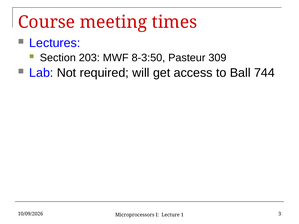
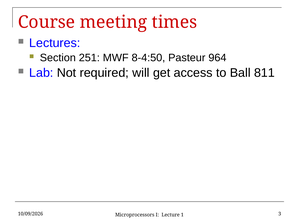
203: 203 -> 251 (89, 58)
8-3:50: 8-3:50 -> 8-4:50 (148, 58)
309: 309 -> 964 (217, 58)
744: 744 -> 811 (264, 73)
